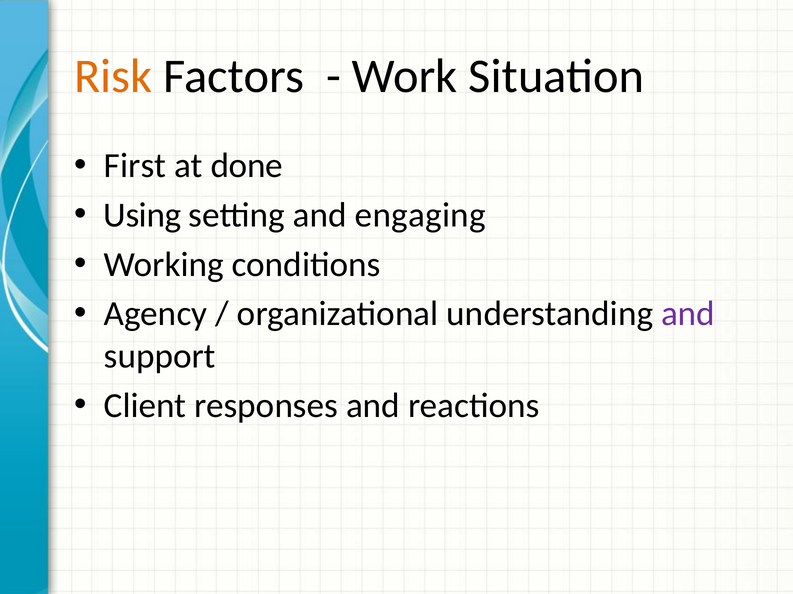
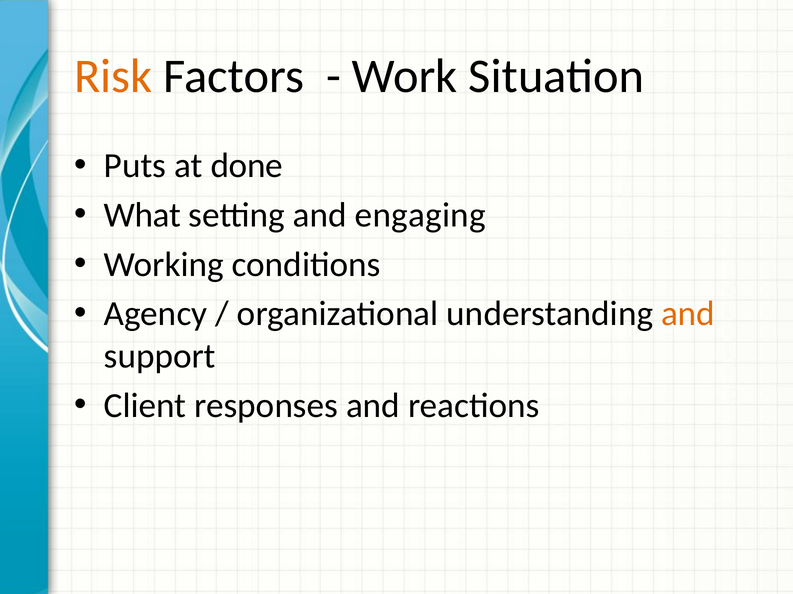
First: First -> Puts (135, 166)
Using: Using -> What (142, 215)
and colour: purple -> orange (688, 314)
